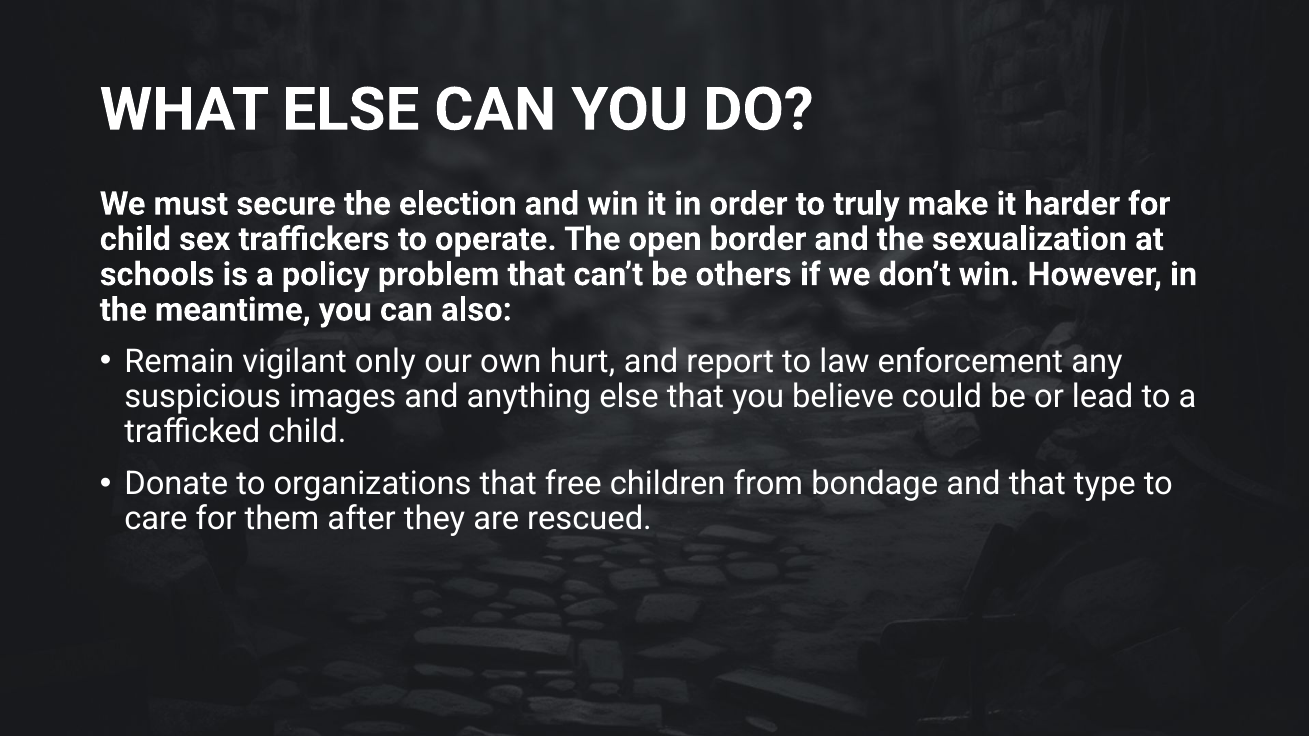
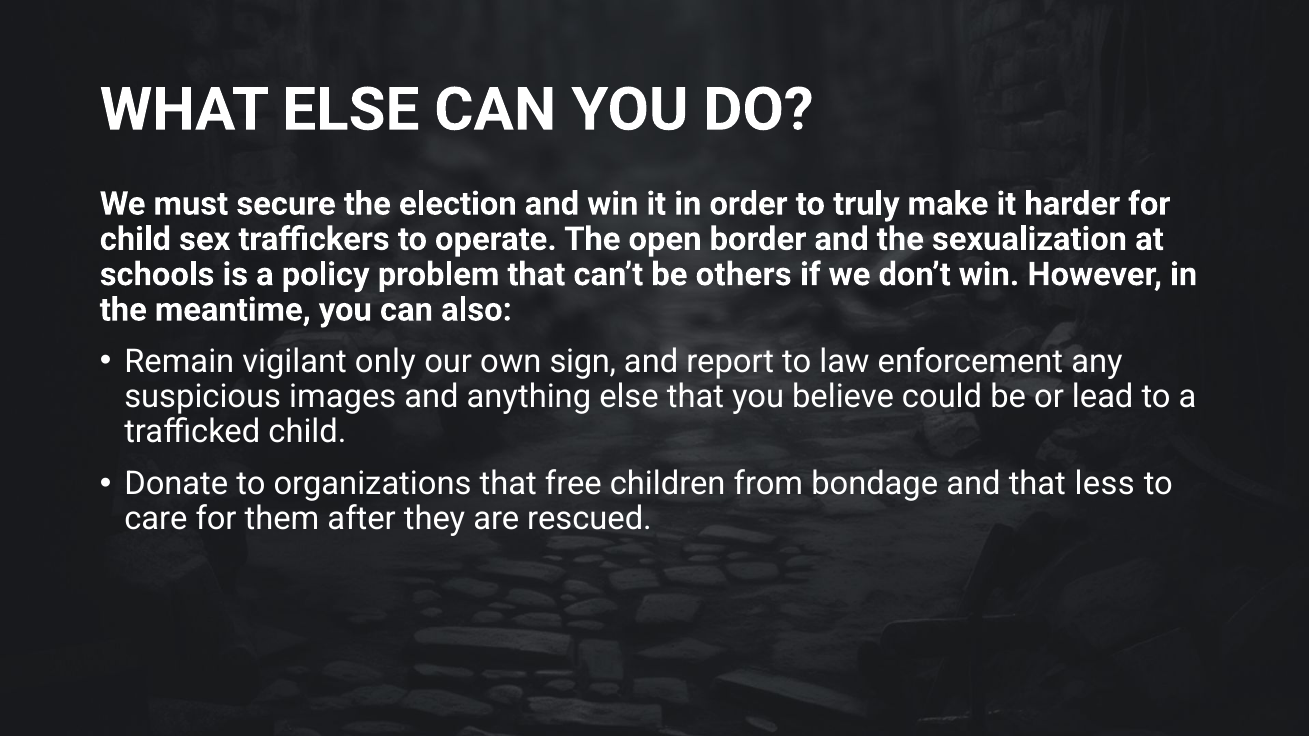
hurt: hurt -> sign (583, 362)
type: type -> less (1105, 484)
